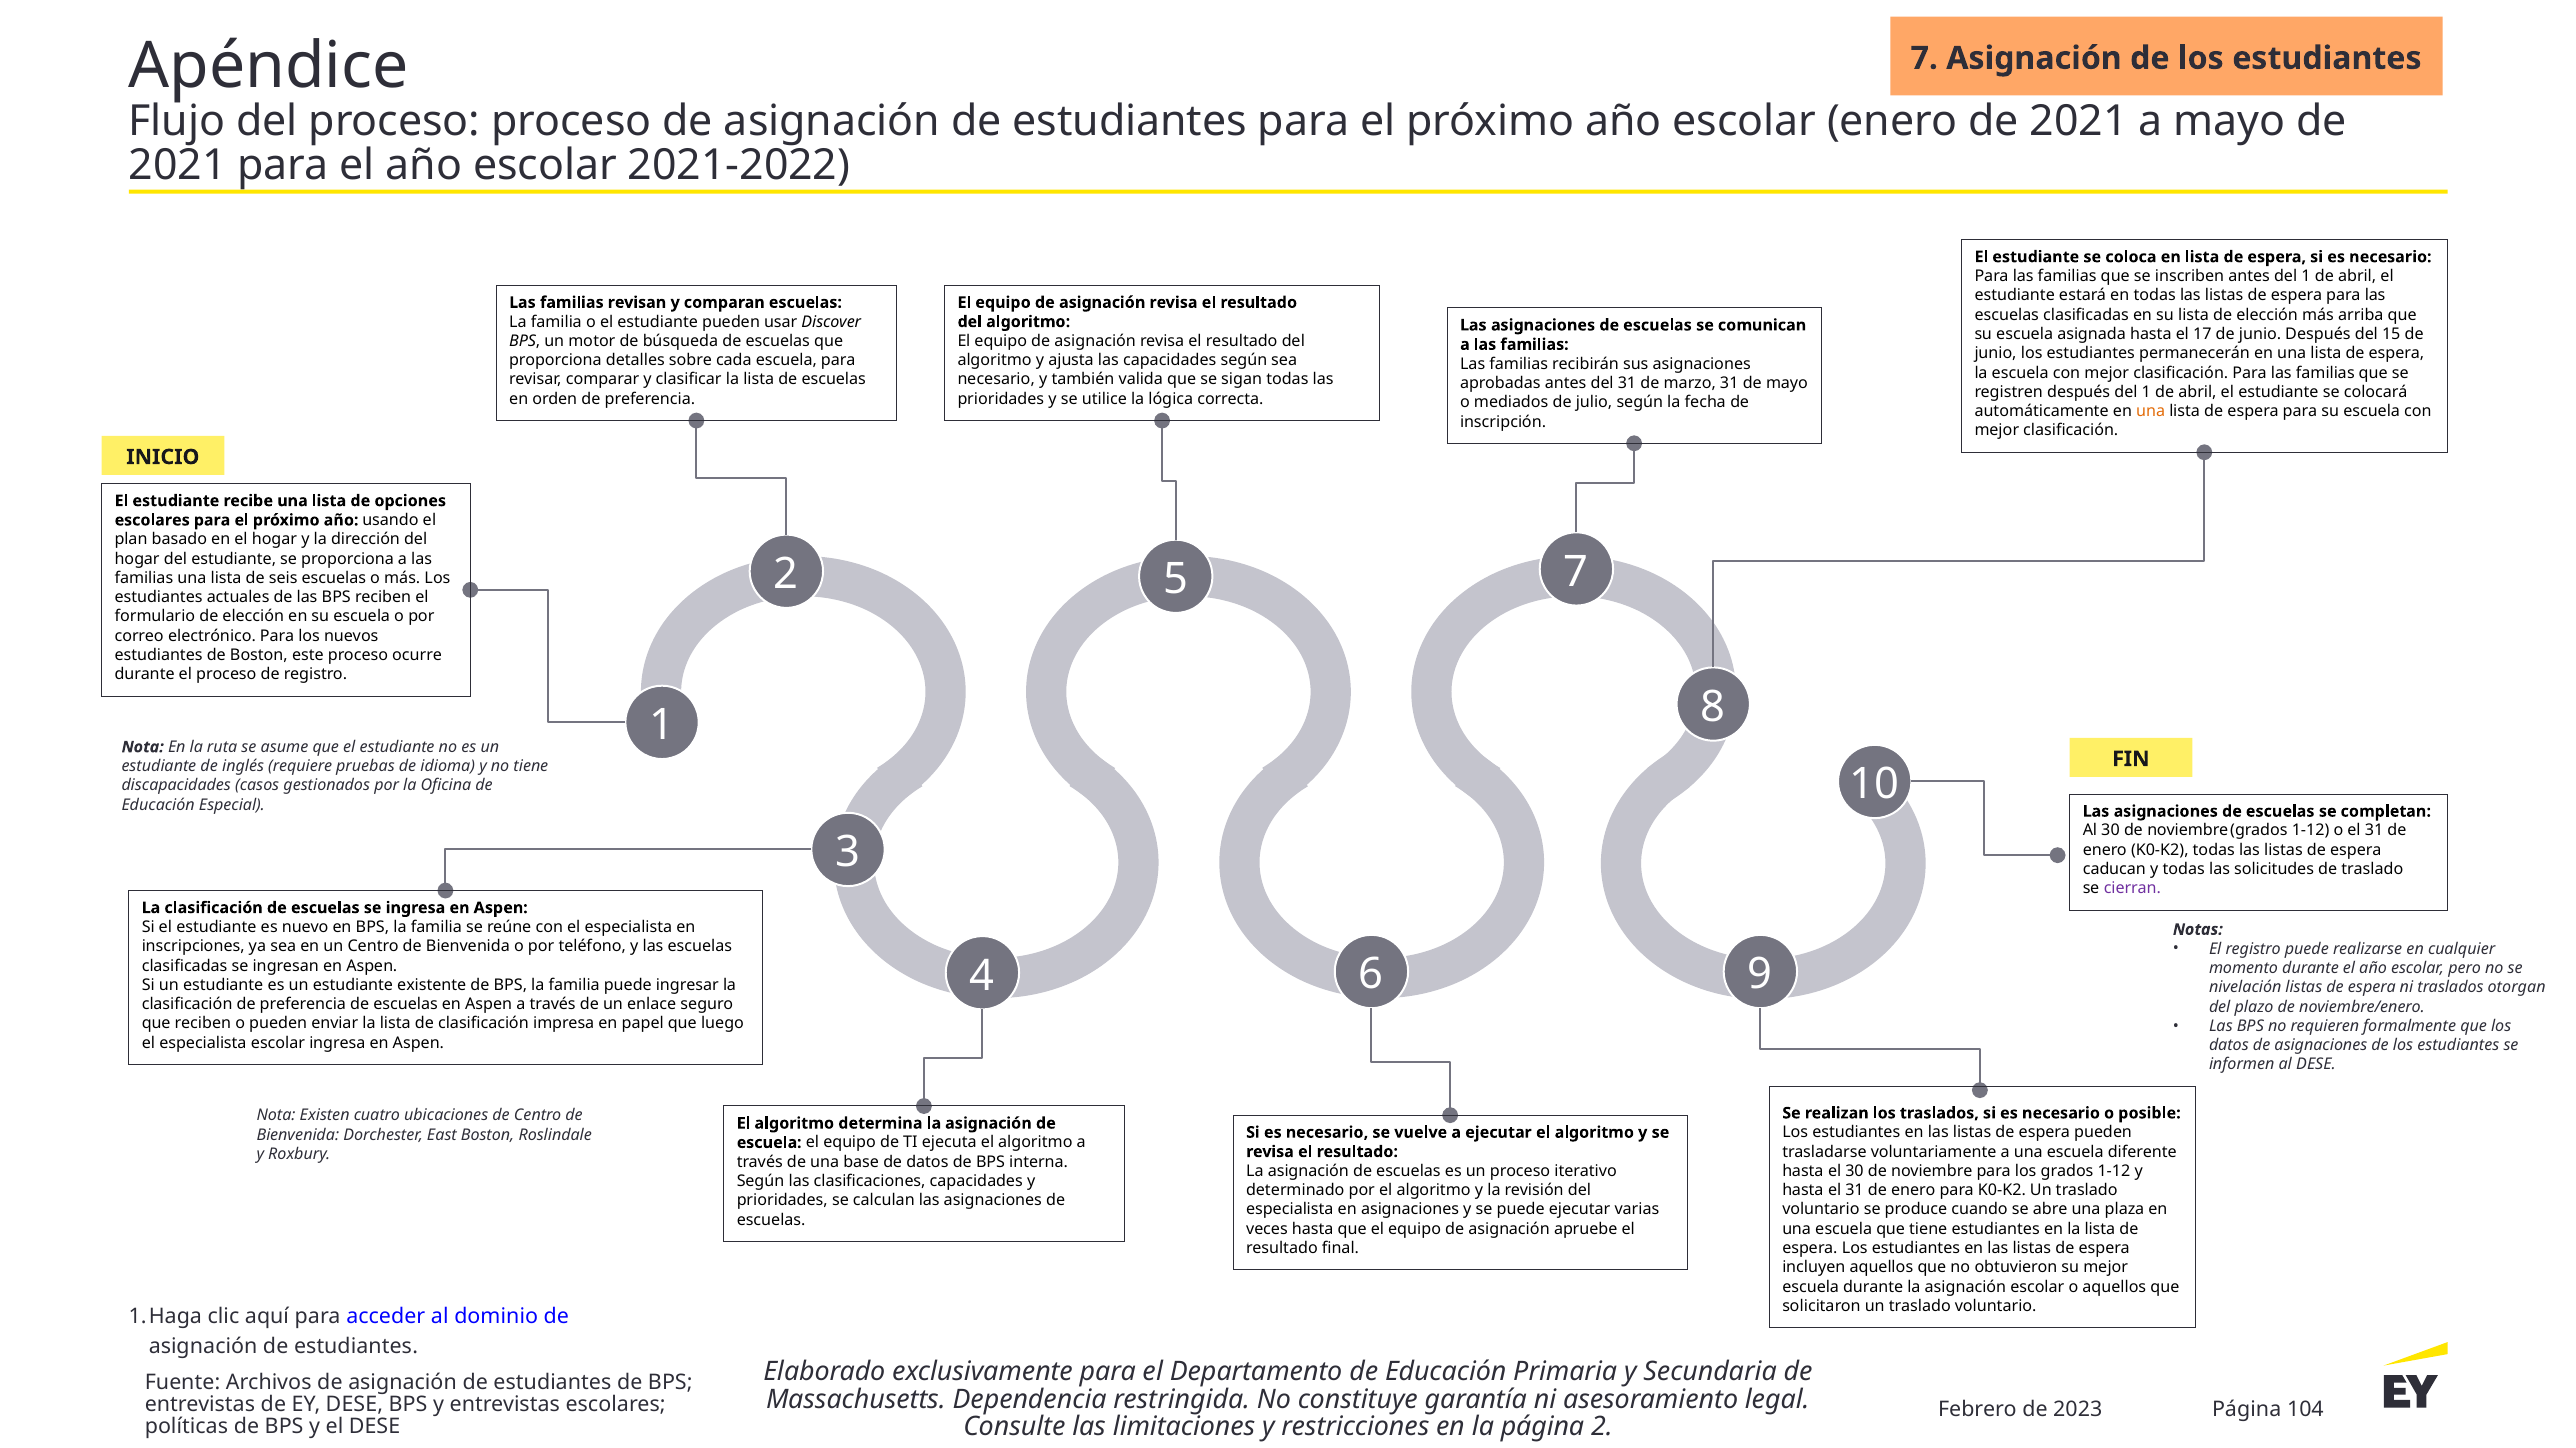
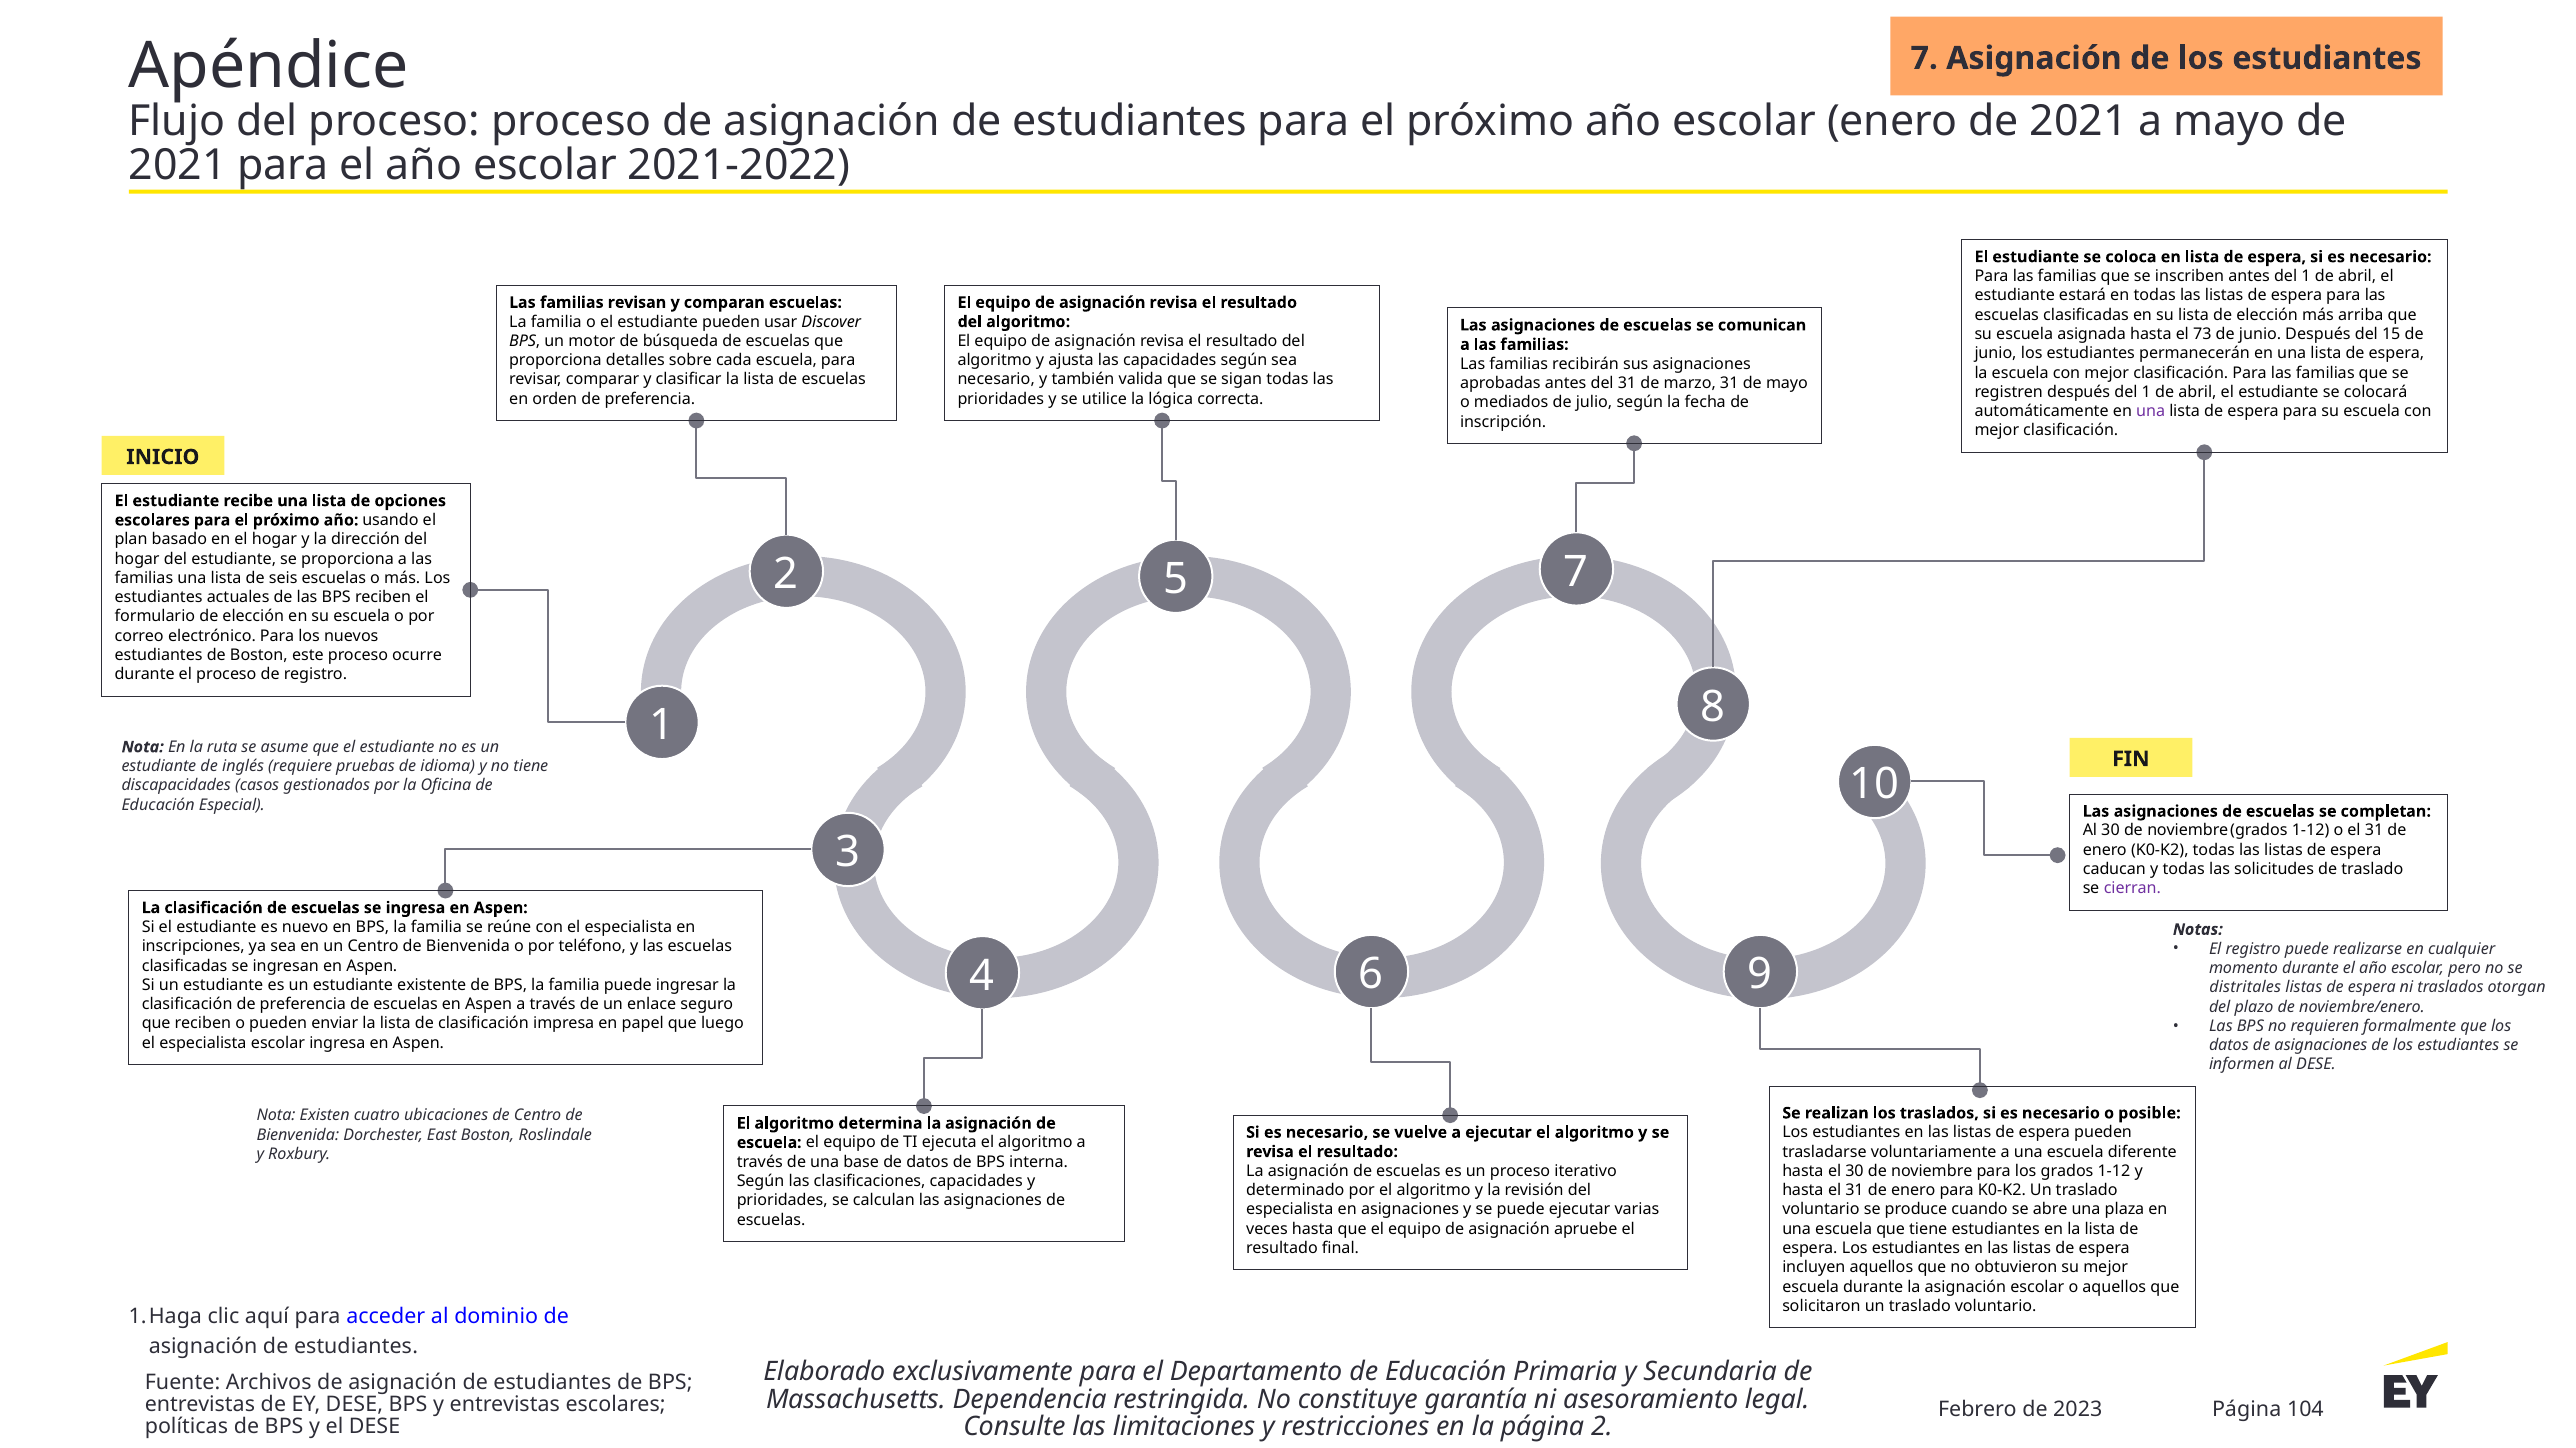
17: 17 -> 73 (2202, 334)
una colour: orange -> purple (2151, 411)
nivelación: nivelación -> distritales (2245, 988)
